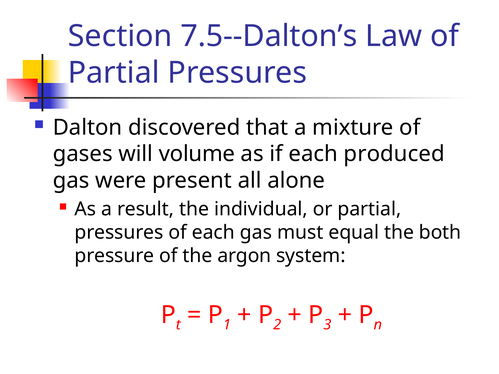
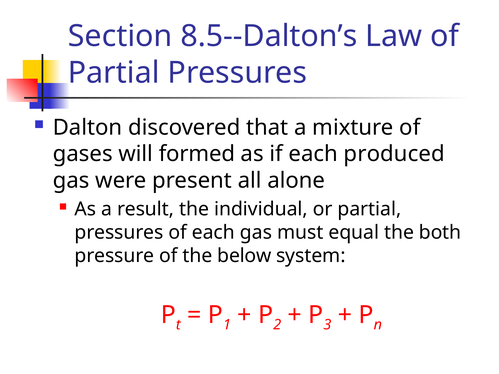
7.5--Dalton’s: 7.5--Dalton’s -> 8.5--Dalton’s (269, 36)
volume: volume -> formed (197, 154)
argon: argon -> below (244, 256)
